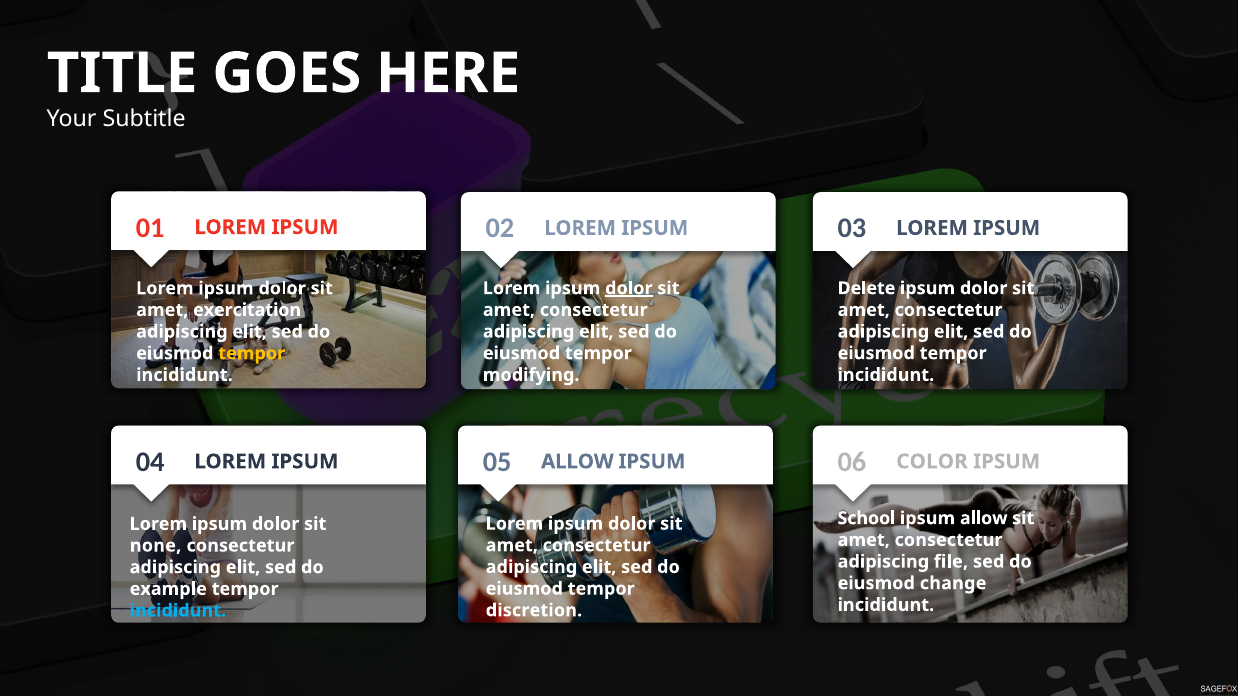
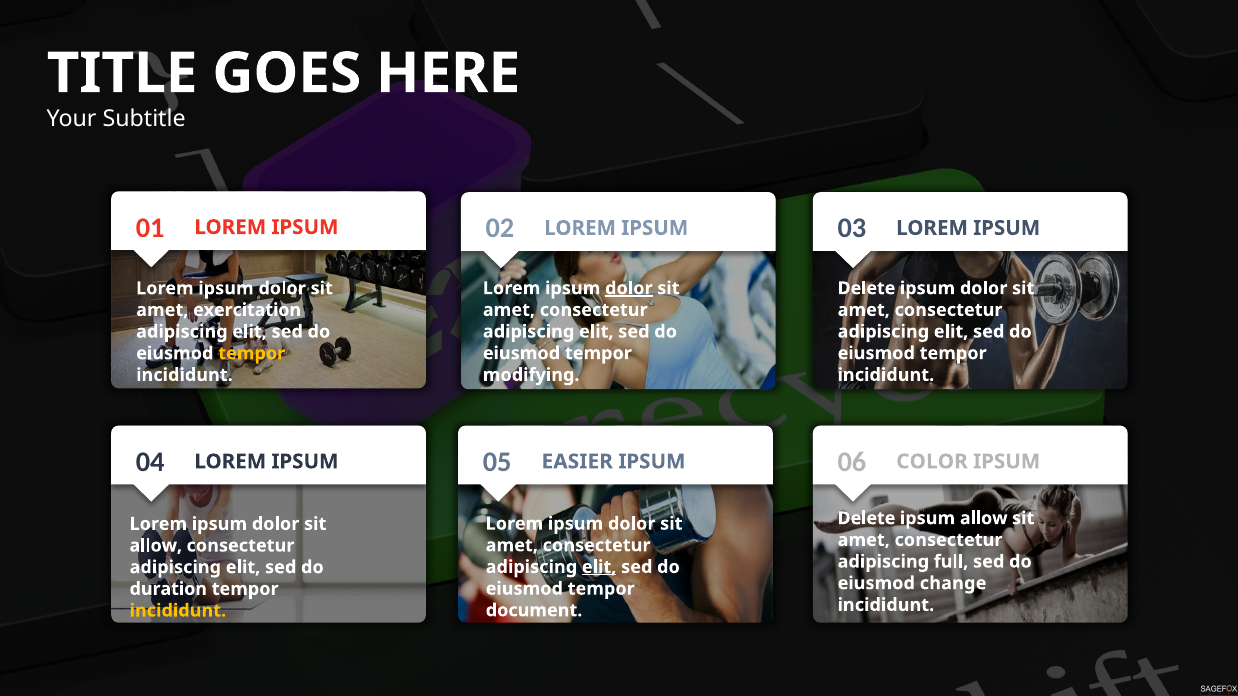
05 ALLOW: ALLOW -> EASIER (577, 462)
School: School -> Delete (866, 519)
none: none -> allow (156, 546)
file: file -> full (951, 562)
elit underline: none -> present (599, 567)
example: example -> duration (168, 589)
discretion: discretion -> document (534, 611)
incididunt colour: light blue -> yellow (178, 611)
